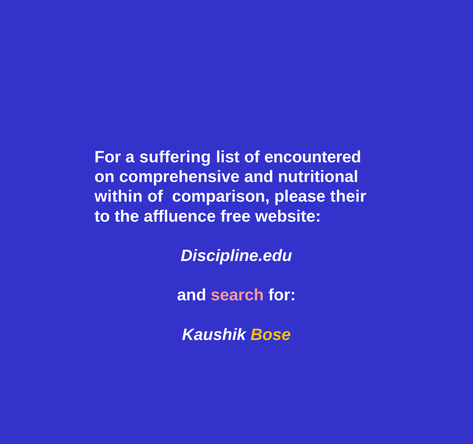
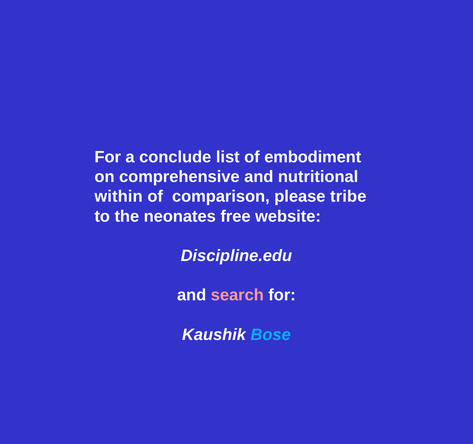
suffering: suffering -> conclude (175, 157)
encountered: encountered -> embodiment (313, 157)
their: their -> tribe (348, 196)
affluence: affluence -> neonates (180, 216)
Bose colour: yellow -> light blue (271, 334)
